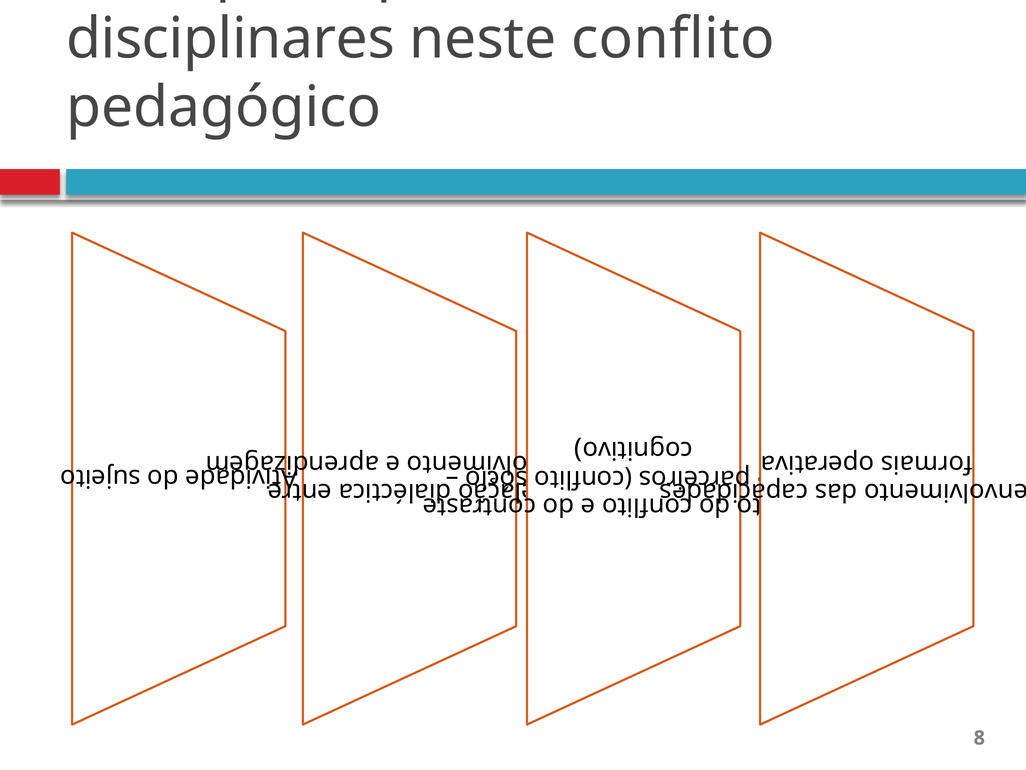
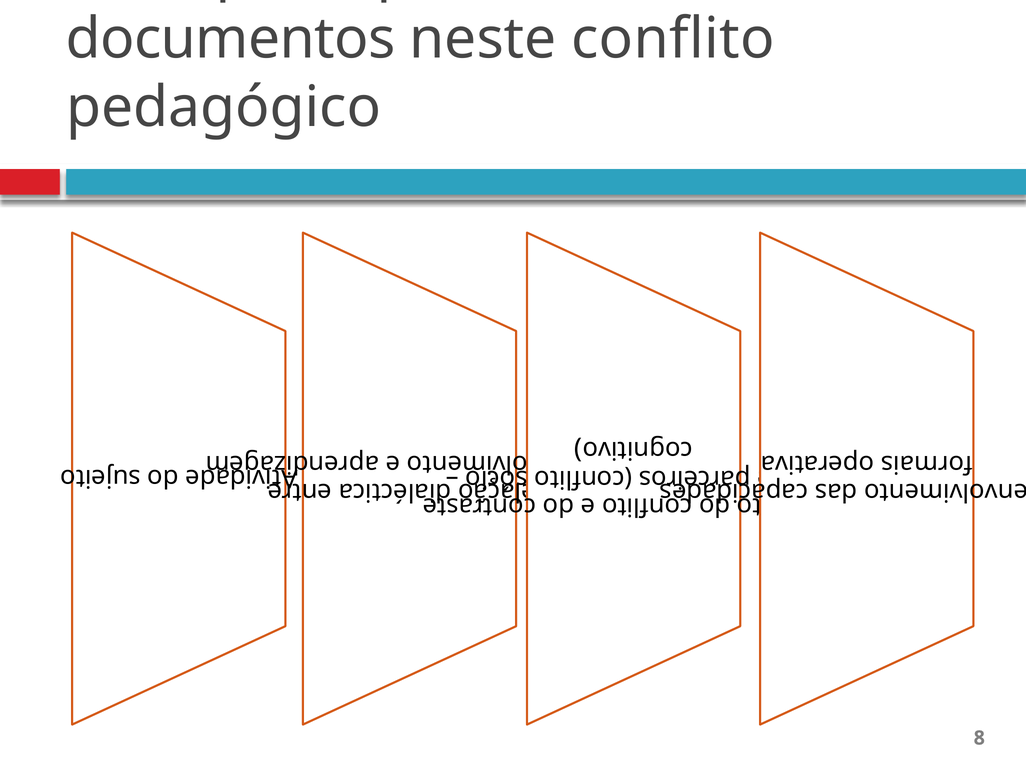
disciplinares: disciplinares -> documentos (231, 39)
